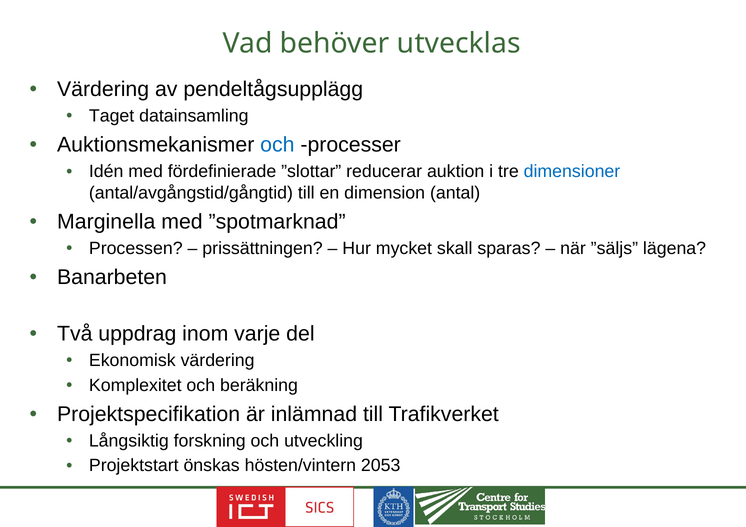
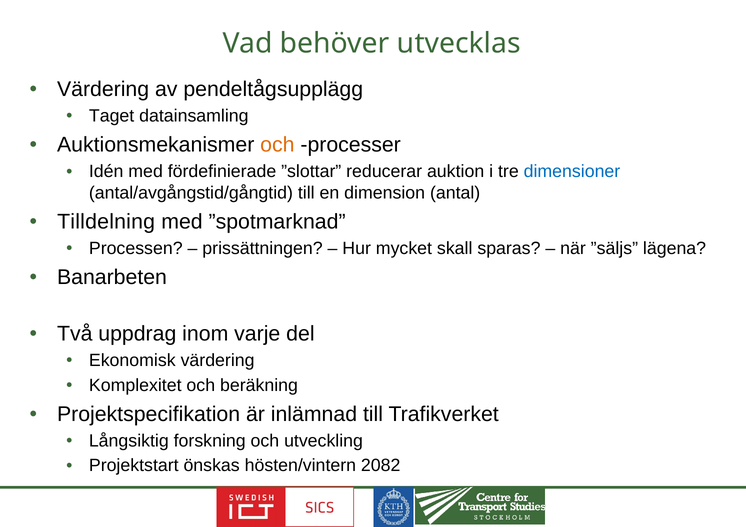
och colour: blue -> orange (277, 145)
Marginella: Marginella -> Tilldelning (106, 222)
2053: 2053 -> 2082 (381, 466)
